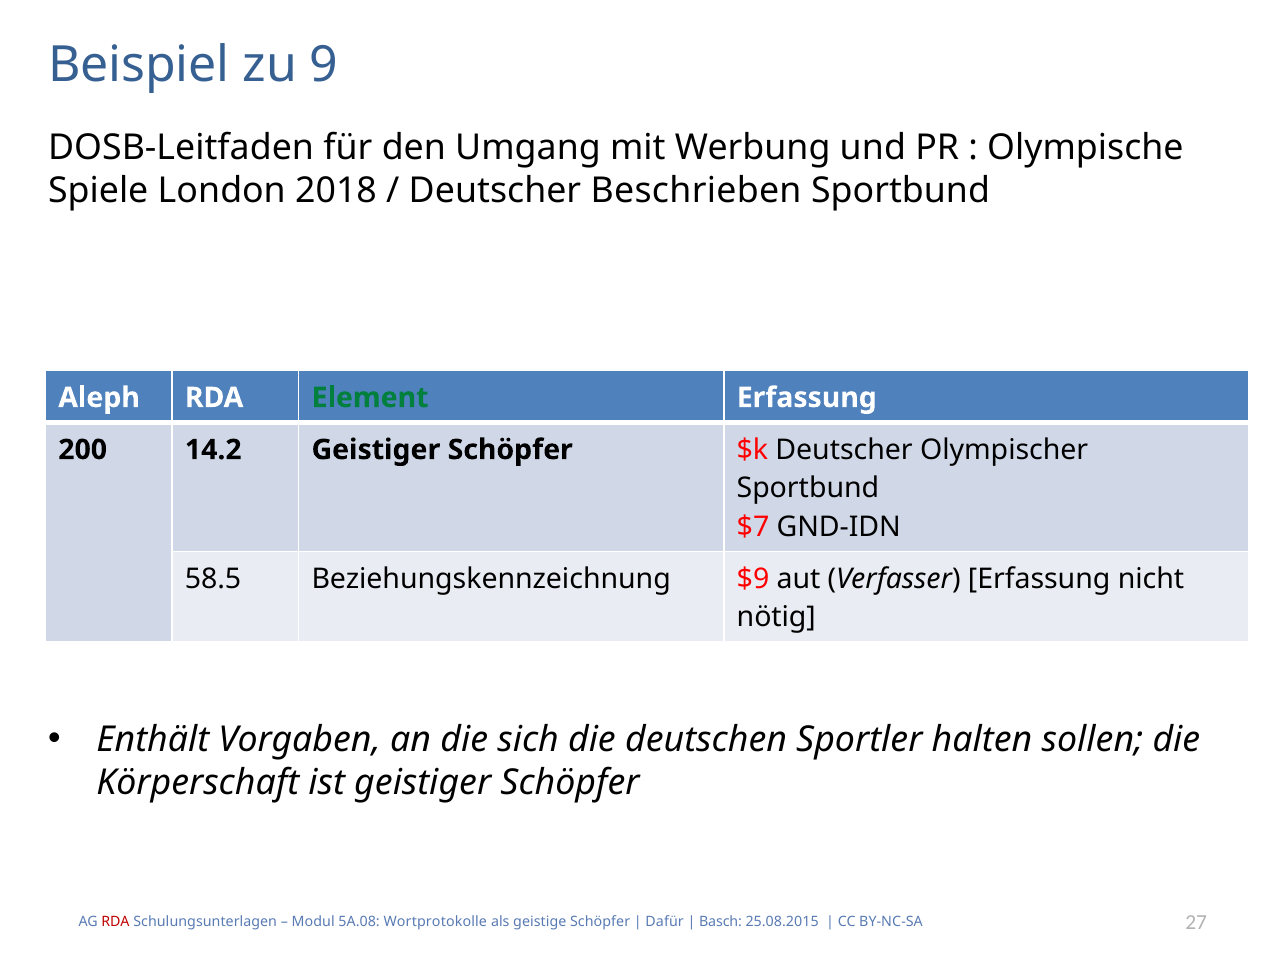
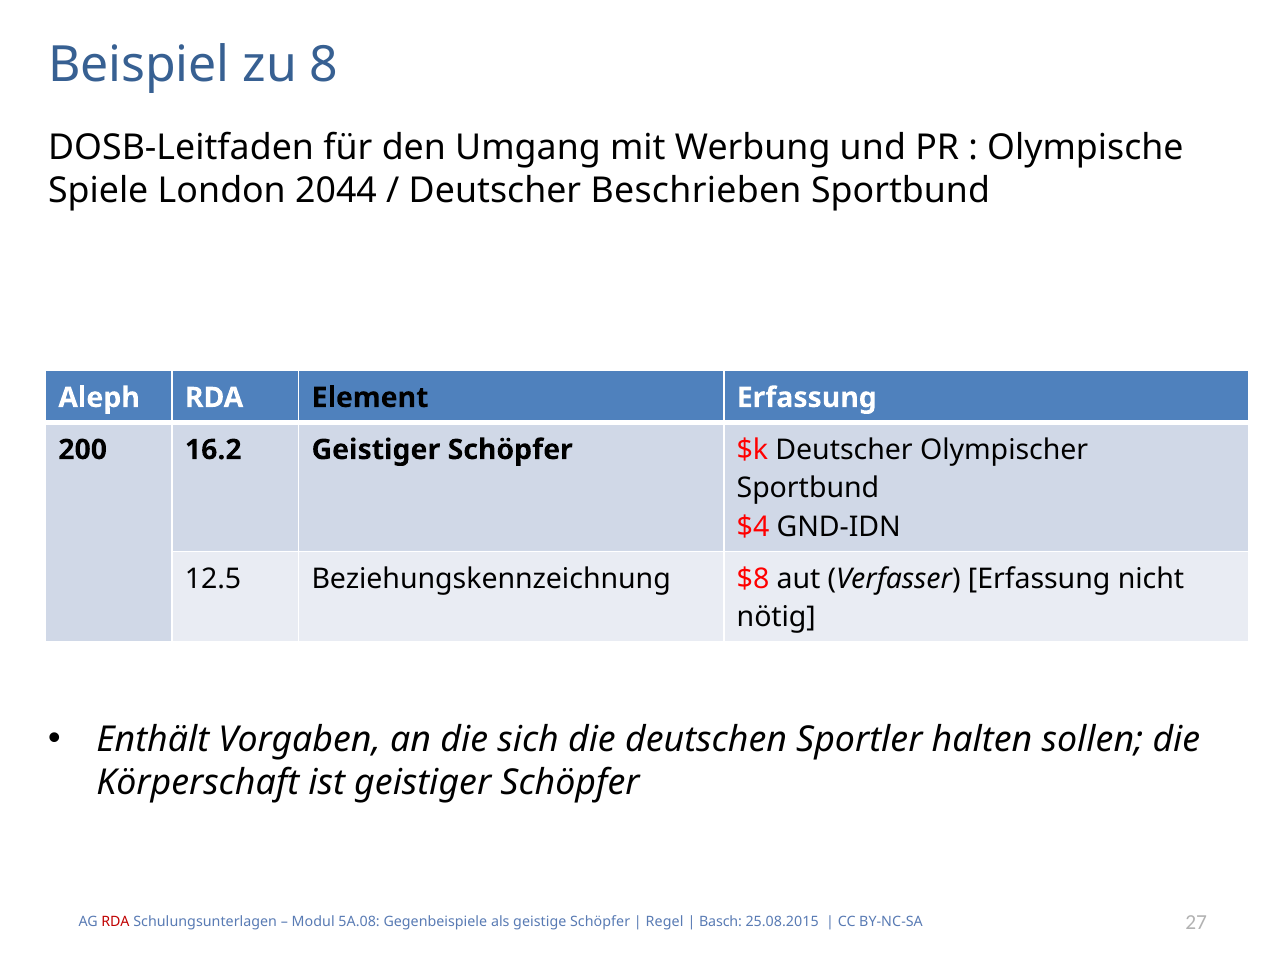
9: 9 -> 8 (324, 65)
2018: 2018 -> 2044 (336, 191)
Element colour: green -> black (370, 398)
14.2: 14.2 -> 16.2 (213, 450)
$7: $7 -> $4 (753, 527)
58.5: 58.5 -> 12.5 (213, 579)
$9: $9 -> $8 (753, 579)
Wortprotokolle: Wortprotokolle -> Gegenbeispiele (435, 922)
Dafür: Dafür -> Regel (665, 922)
